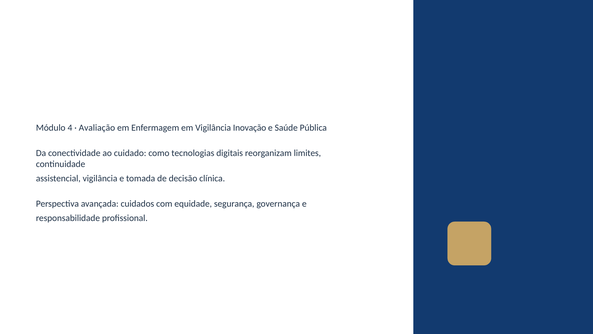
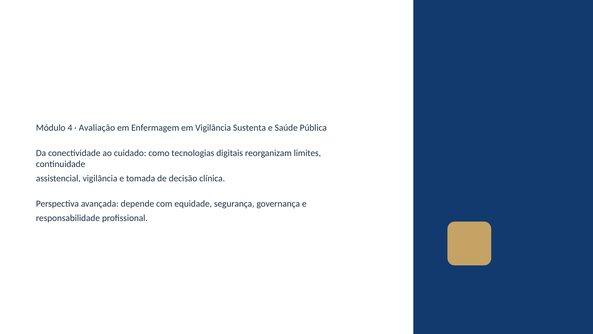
Inovação: Inovação -> Sustenta (250, 128)
cuidados: cuidados -> depende (137, 204)
